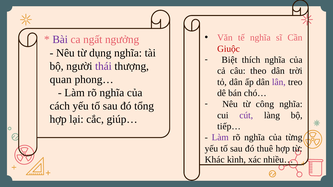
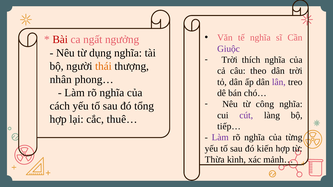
Bài colour: purple -> red (60, 40)
Giuộc colour: red -> purple (229, 49)
Biệt: Biệt -> Trời (230, 60)
thái colour: purple -> orange (103, 66)
quan: quan -> nhân (61, 80)
giúp…: giúp… -> thuê… (122, 120)
thuê: thuê -> kiến (265, 149)
Khác: Khác -> Thừa (215, 160)
nhiều…: nhiều… -> mảnh… (278, 160)
